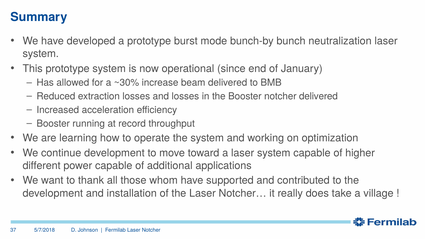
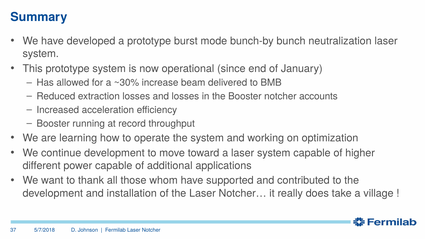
notcher delivered: delivered -> accounts (318, 96)
